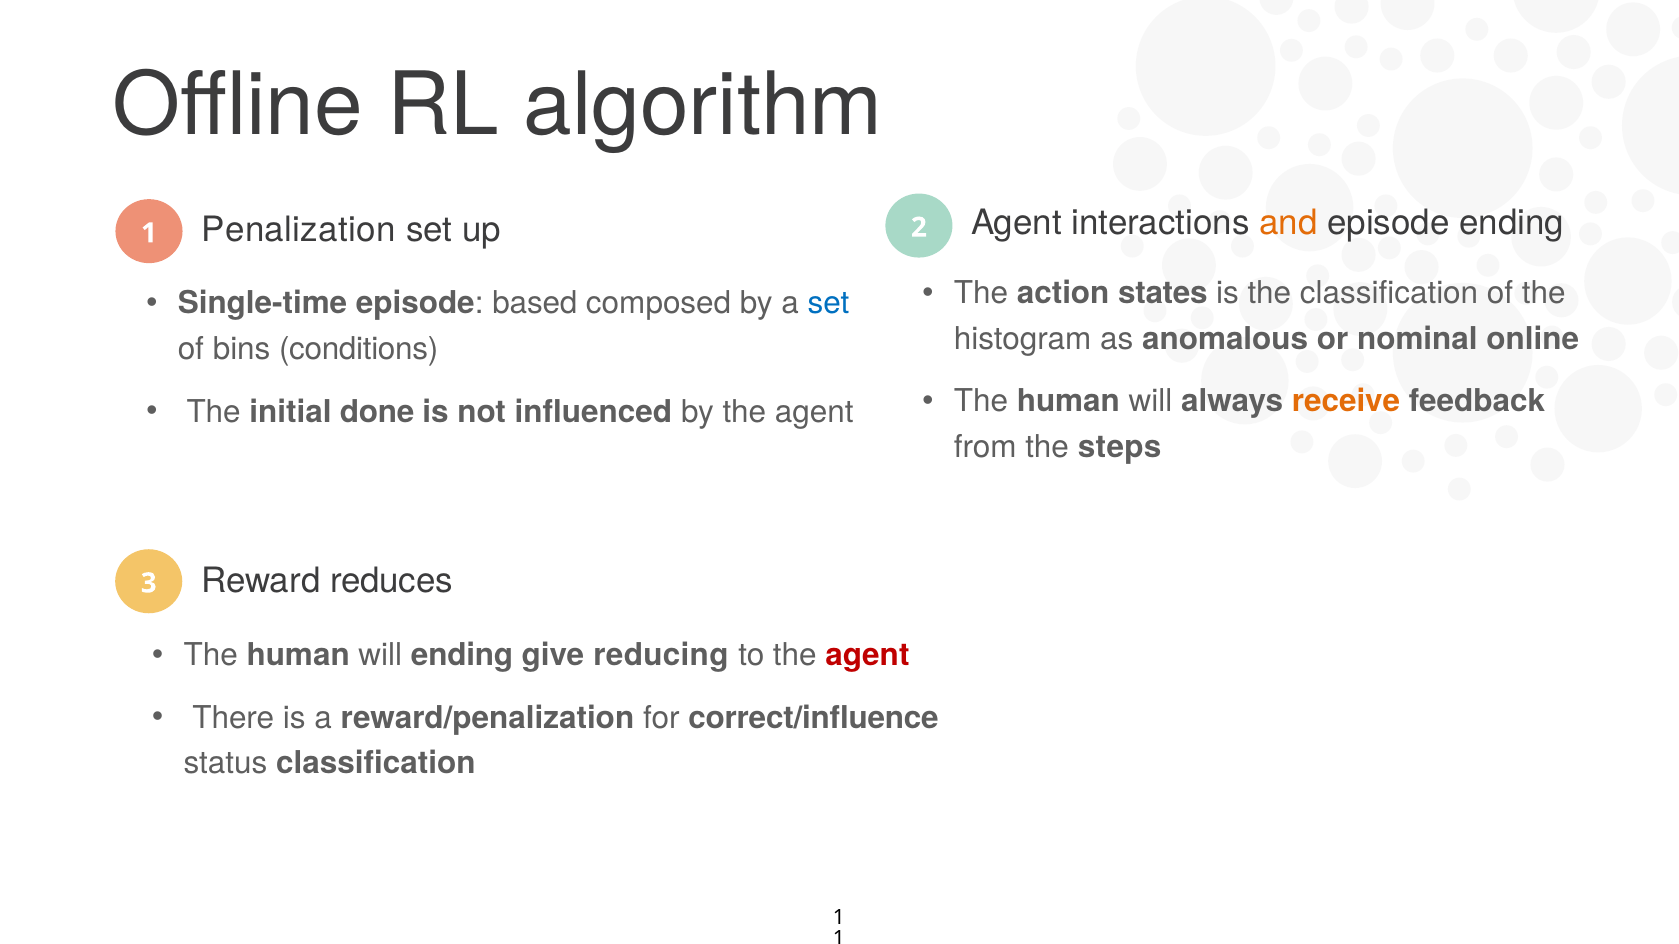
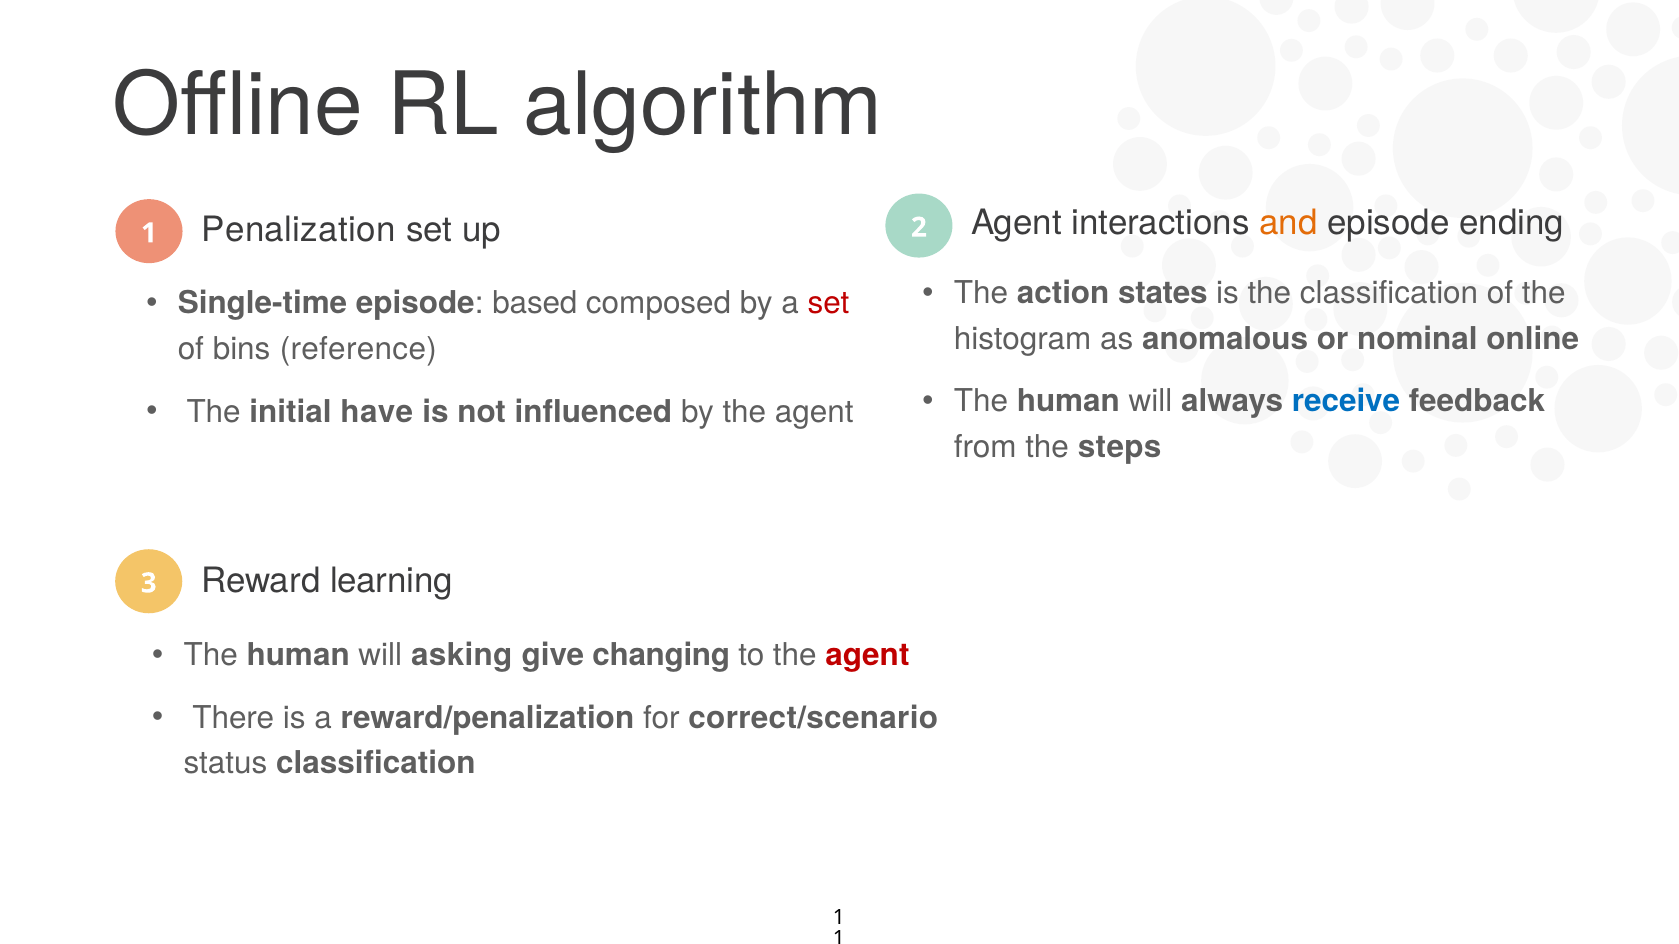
set colour: blue -> red (829, 304)
conditions: conditions -> reference (358, 349)
receive colour: orange -> blue (1346, 402)
done: done -> have (377, 412)
reduces: reduces -> learning (391, 581)
will ending: ending -> asking (462, 656)
reducing: reducing -> changing (661, 656)
correct/influence: correct/influence -> correct/scenario (813, 718)
